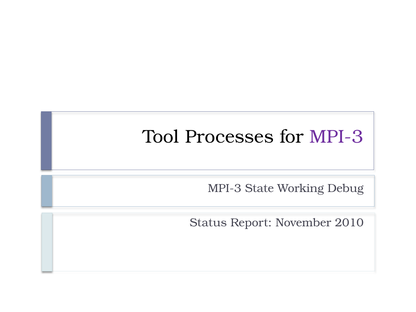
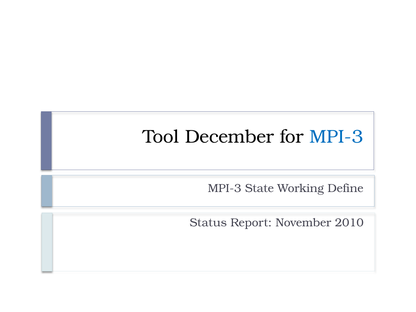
Processes: Processes -> December (229, 137)
MPI-3 colour: purple -> blue (336, 137)
Debug: Debug -> Define (345, 188)
